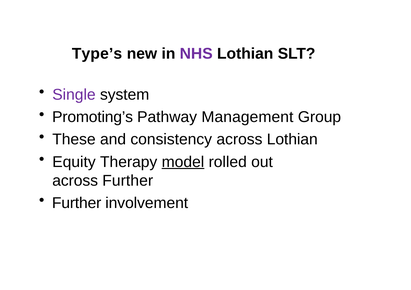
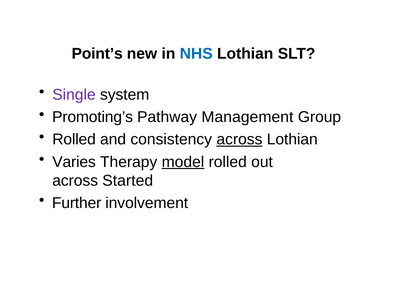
Type’s: Type’s -> Point’s (97, 54)
NHS colour: purple -> blue (196, 54)
These: These -> Rolled (74, 140)
across underline: none -> present (239, 140)
Equity: Equity -> Varies (74, 162)
across Further: Further -> Started (128, 181)
